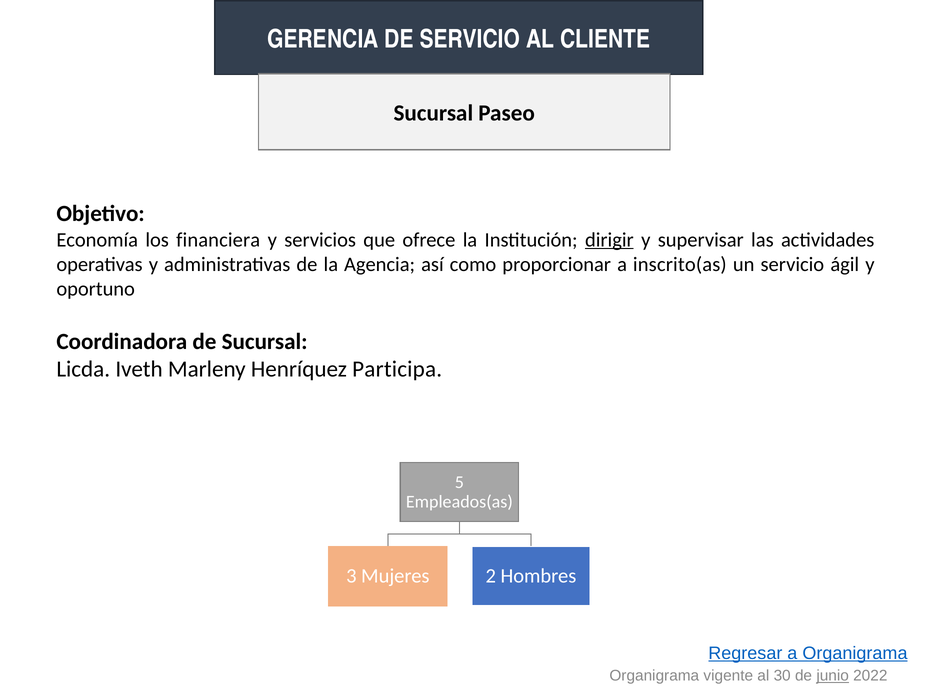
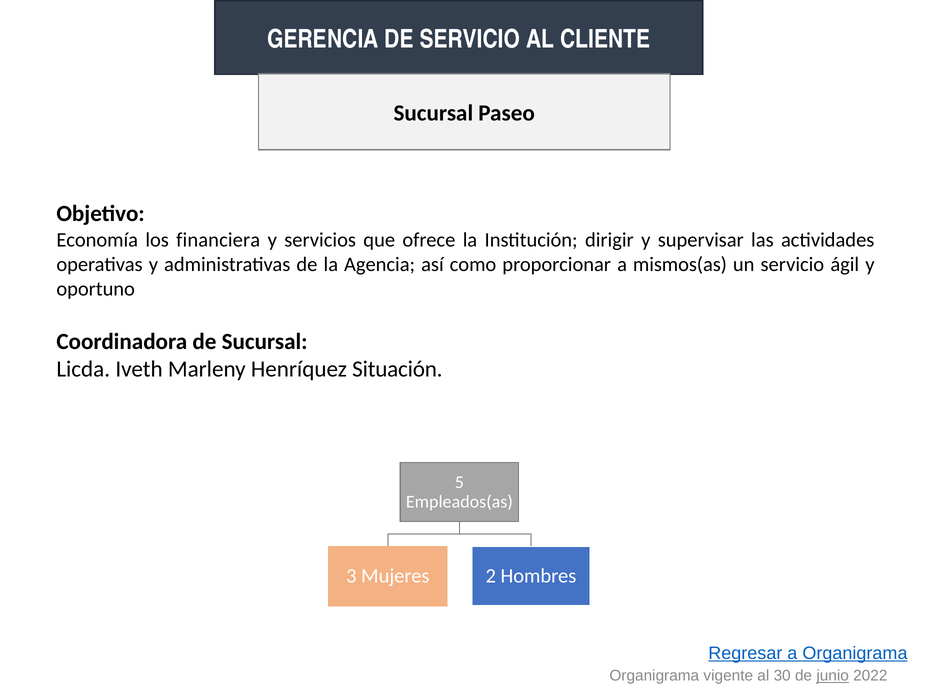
dirigir underline: present -> none (609, 240)
inscrito(as: inscrito(as -> mismos(as (680, 264)
Participa: Participa -> Situación (397, 369)
